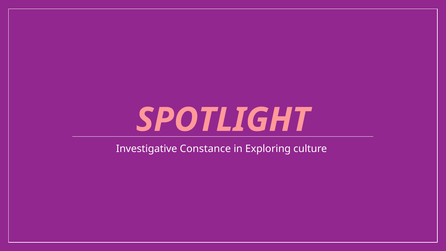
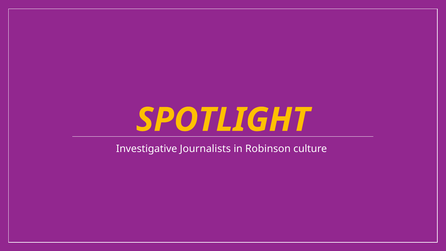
SPOTLIGHT colour: pink -> yellow (223, 120)
Constance: Constance -> Journalists (205, 149)
Exploring: Exploring -> Robinson (268, 149)
